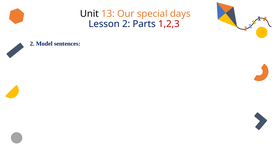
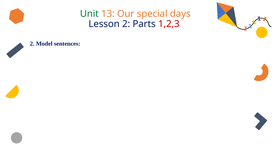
Unit colour: black -> green (89, 14)
